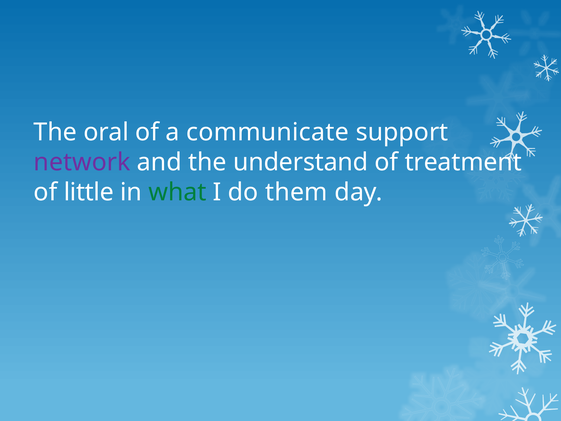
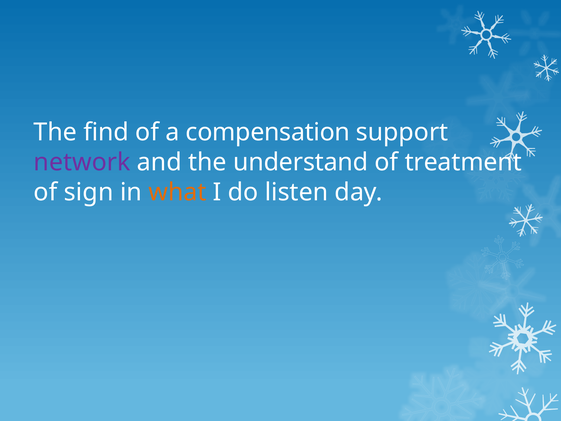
oral: oral -> find (106, 132)
communicate: communicate -> compensation (268, 132)
little: little -> sign (89, 192)
what colour: green -> orange (177, 192)
them: them -> listen (296, 192)
